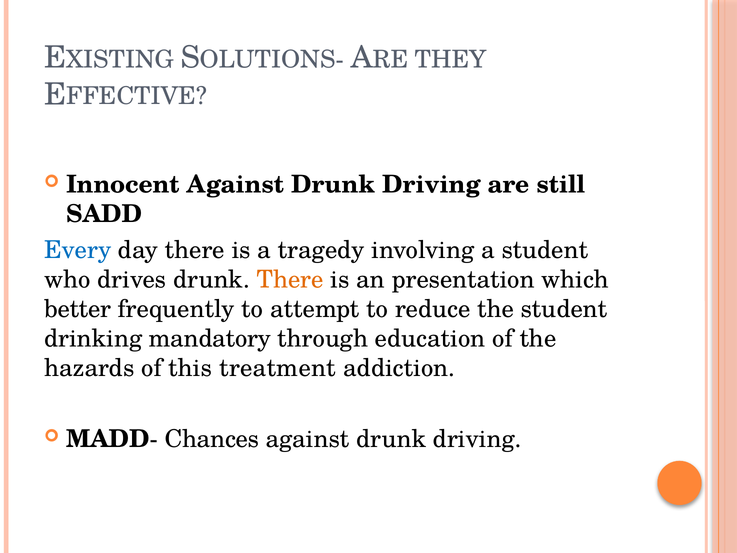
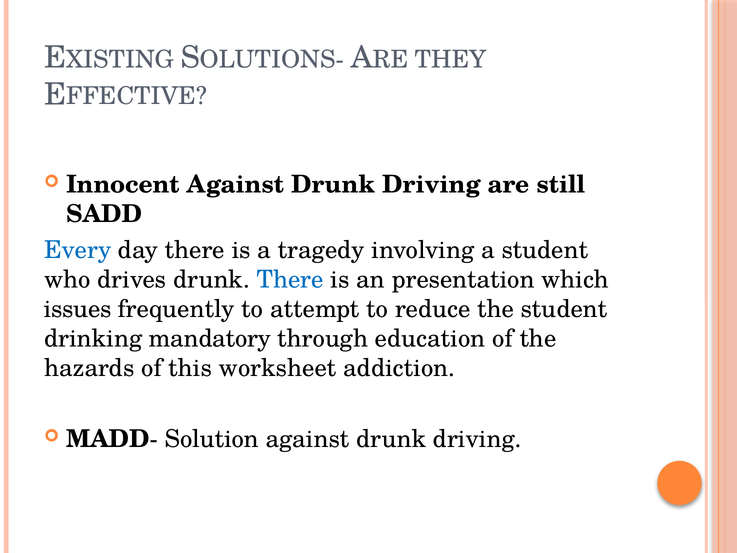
There colour: orange -> blue (290, 279)
better: better -> issues (78, 309)
treatment: treatment -> worksheet (278, 368)
Chances: Chances -> Solution (212, 439)
